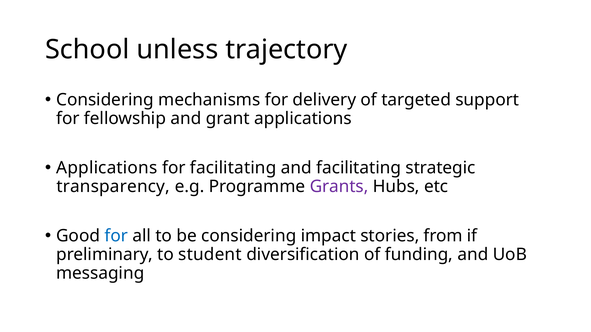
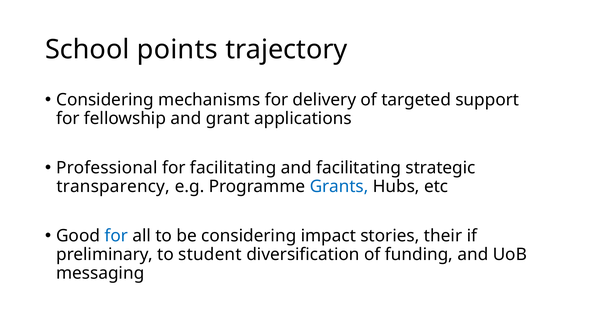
unless: unless -> points (177, 50)
Applications: Applications -> Professional (107, 168)
Grants colour: purple -> blue (339, 187)
from: from -> their (443, 236)
